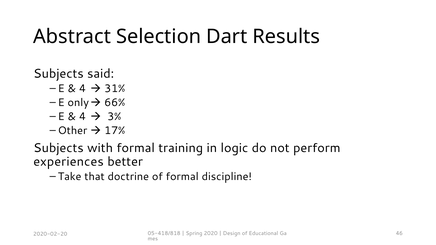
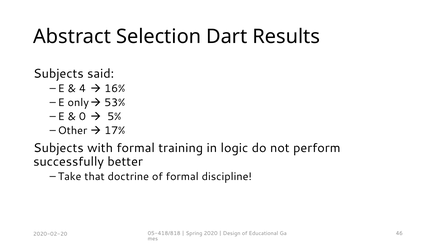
31%: 31% -> 16% (115, 89)
66%: 66% -> 53% (115, 103)
4: 4 -> 0 (82, 117)
3%: 3% -> 5% (114, 117)
experiences: experiences -> successfully (69, 162)
